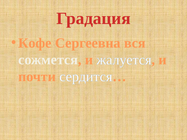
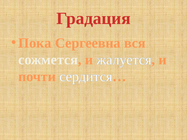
Кофе: Кофе -> Пока (35, 43)
